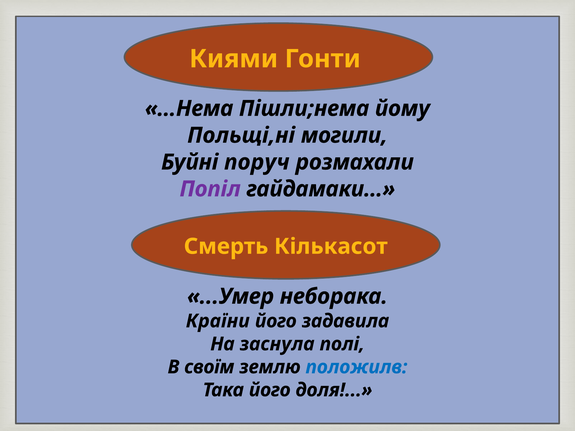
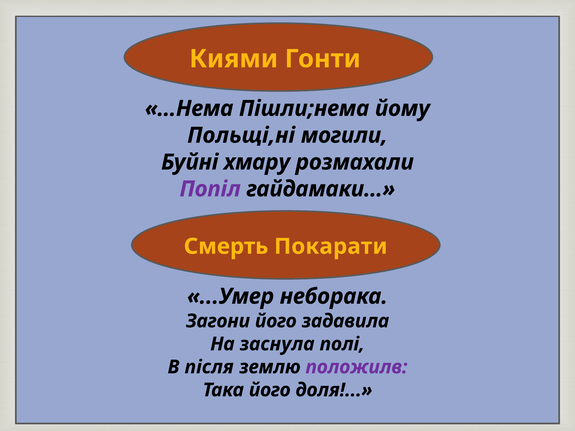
поруч: поруч -> хмару (257, 162)
Кількасот: Кількасот -> Покарати (331, 247)
Країни: Країни -> Загони (218, 321)
своїм: своїм -> після (209, 367)
положилв colour: blue -> purple (357, 367)
